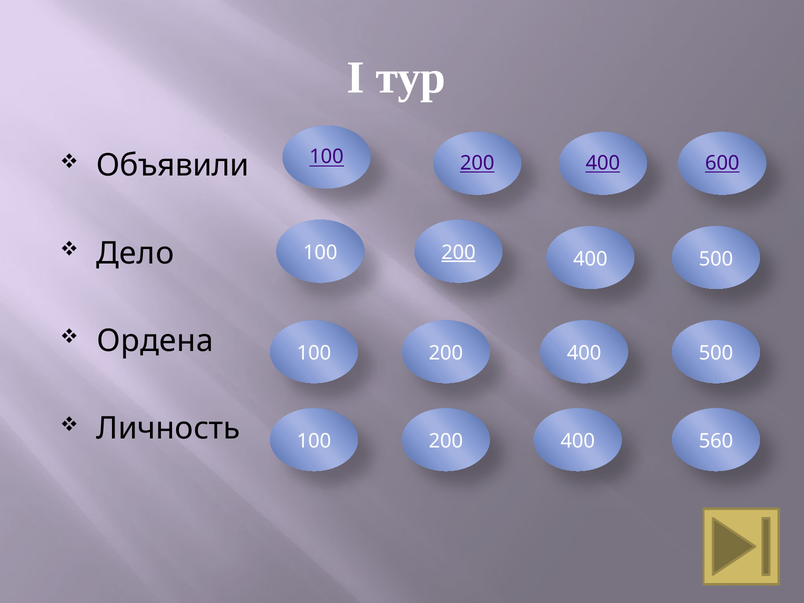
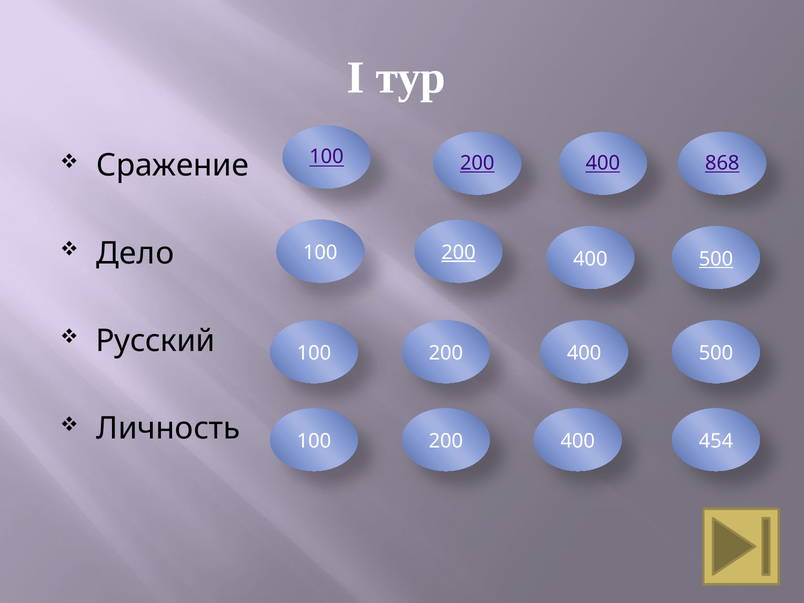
600: 600 -> 868 (722, 163)
Объявили: Объявили -> Сражение (173, 166)
500 underline: none -> present (716, 259)
Ордена: Ордена -> Русский (156, 341)
560: 560 -> 454 (716, 441)
